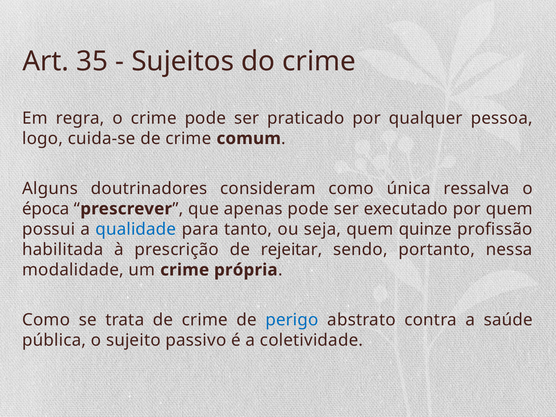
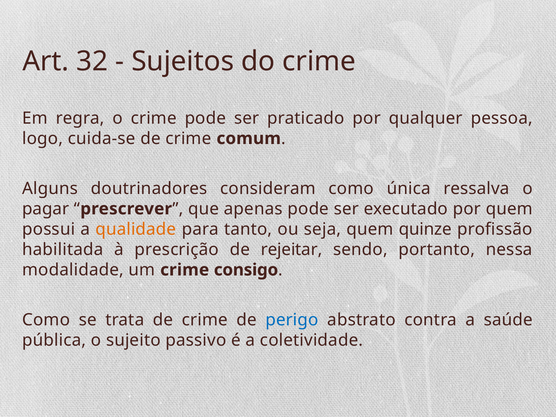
35: 35 -> 32 (92, 61)
época: época -> pagar (46, 209)
qualidade colour: blue -> orange (136, 229)
própria: própria -> consigo (246, 270)
